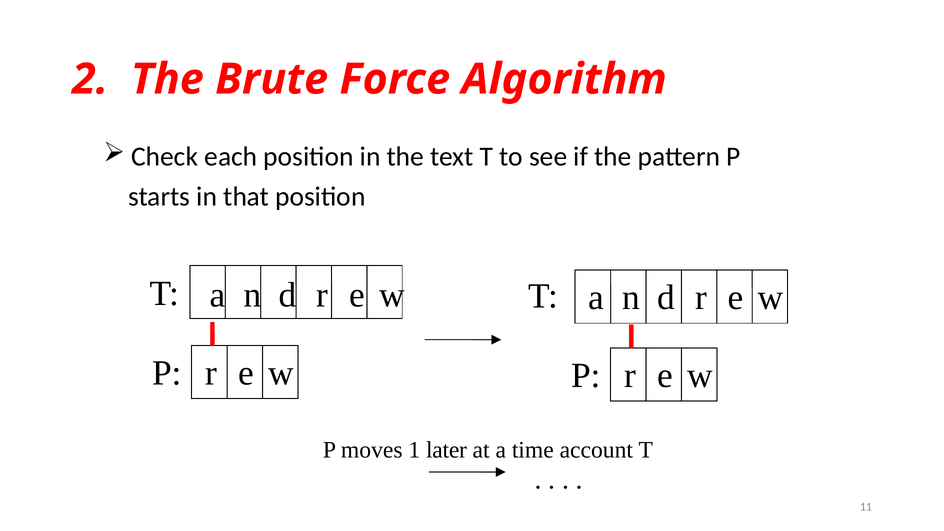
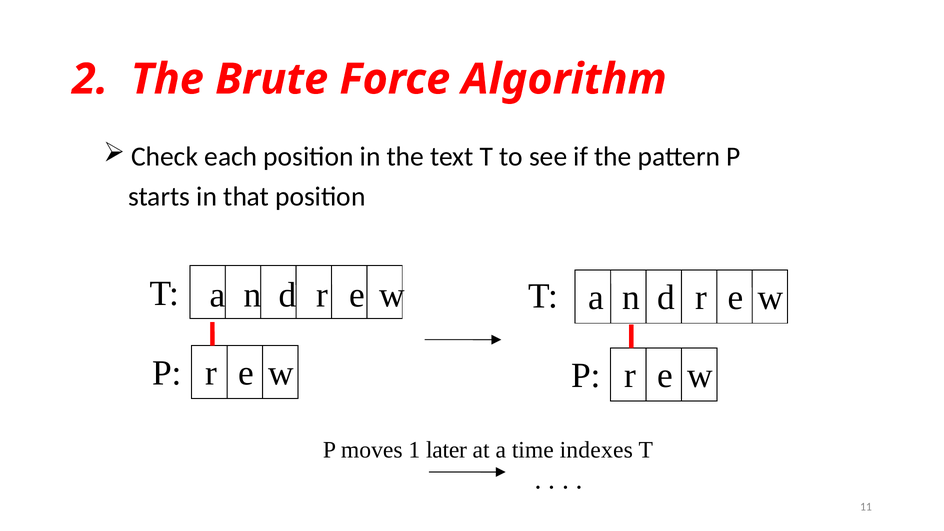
account: account -> indexes (596, 450)
